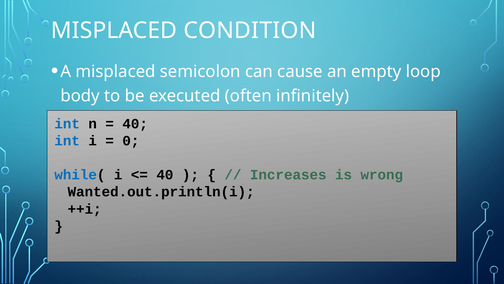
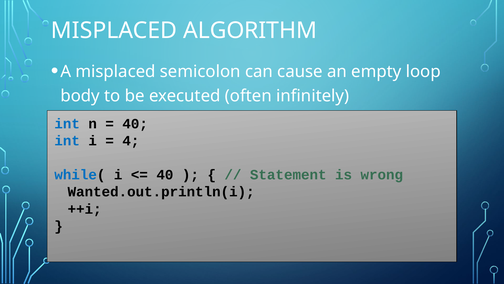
CONDITION: CONDITION -> ALGORITHM (250, 31)
0: 0 -> 4 (131, 141)
Increases: Increases -> Statement (288, 175)
